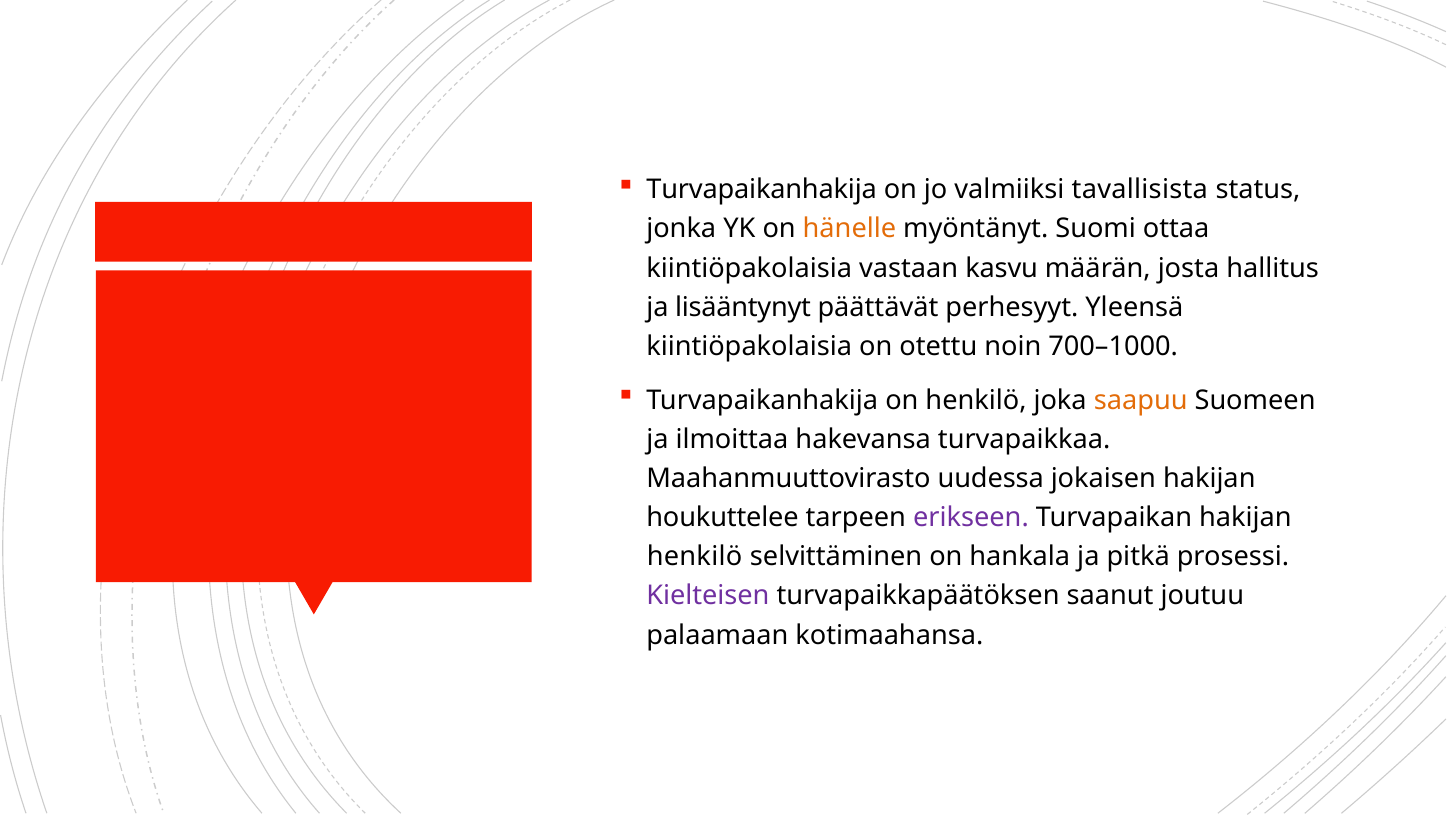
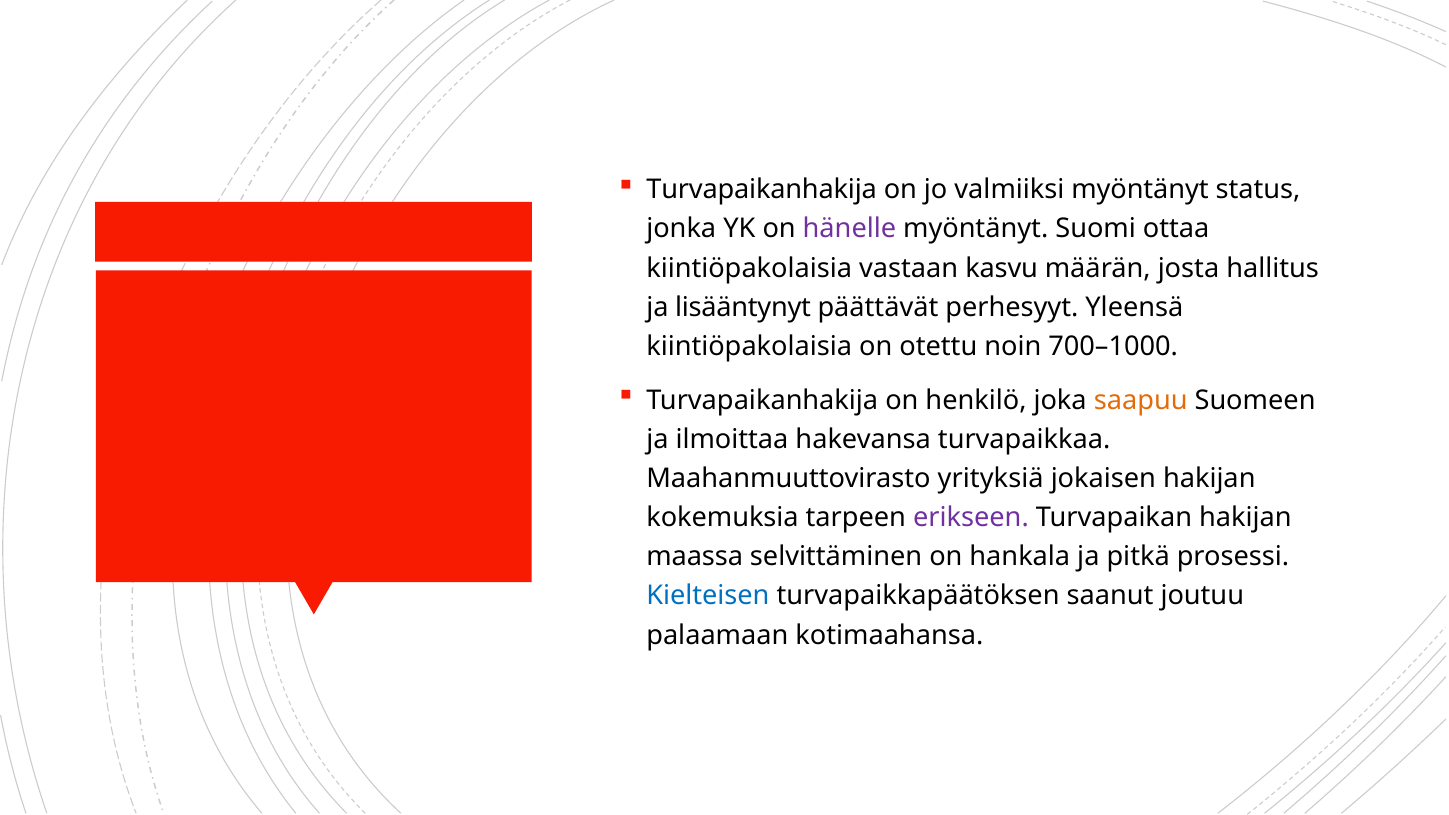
valmiiksi tavallisista: tavallisista -> myöntänyt (1140, 190)
hänelle colour: orange -> purple (849, 229)
uudessa: uudessa -> yrityksiä (991, 479)
houkuttelee: houkuttelee -> kokemuksia (722, 518)
henkilö: henkilö -> maassa (695, 557)
Kielteisen colour: purple -> blue (708, 596)
